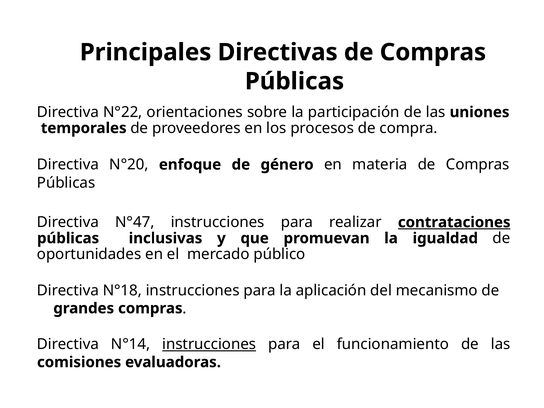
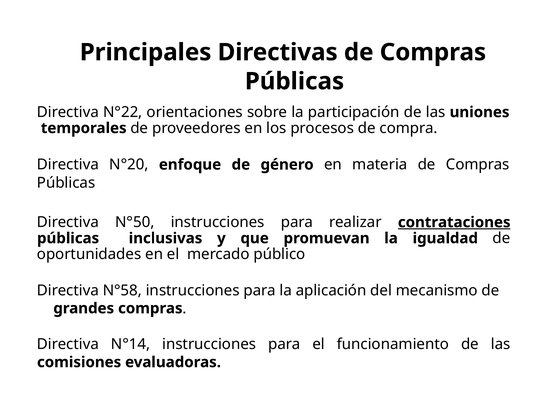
N°47: N°47 -> N°50 (135, 222)
N°18: N°18 -> N°58 (122, 290)
instrucciones underline: present -> none (209, 344)
